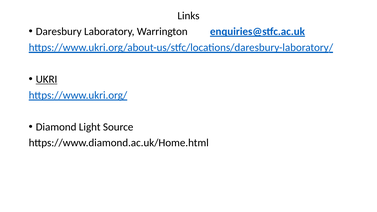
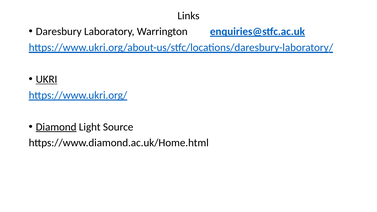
Diamond underline: none -> present (56, 127)
